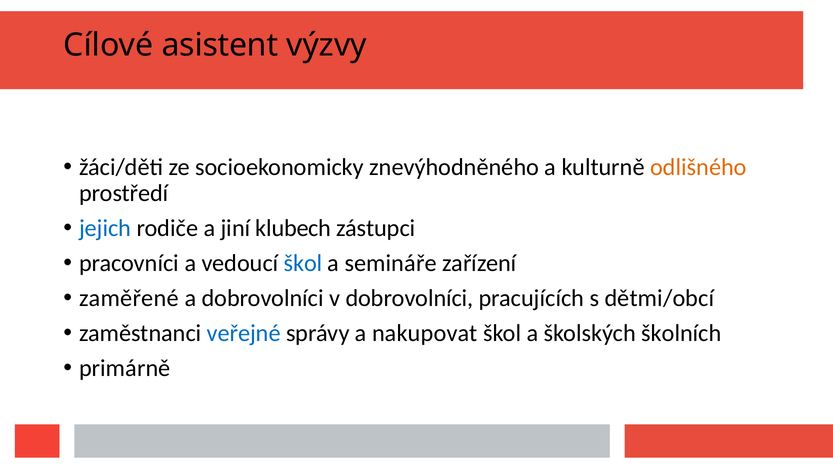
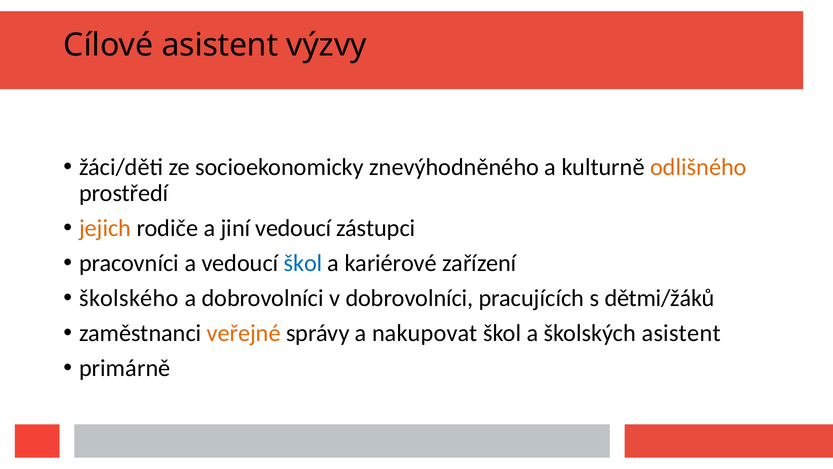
jejich colour: blue -> orange (105, 228)
jiní klubech: klubech -> vedoucí (293, 228)
semináře: semináře -> kariérové (391, 263)
zaměřené: zaměřené -> školského (129, 298)
dětmi/obcí: dětmi/obcí -> dětmi/žáků (660, 298)
veřejné colour: blue -> orange (244, 333)
školských školních: školních -> asistent (681, 333)
